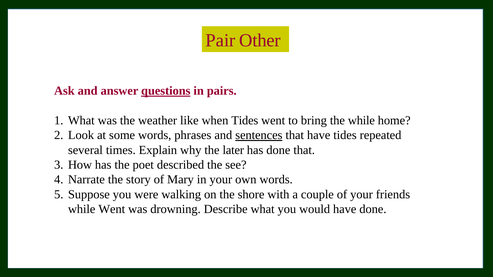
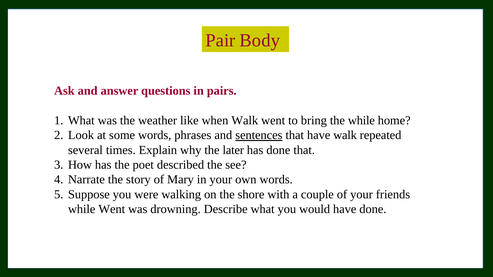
Other: Other -> Body (260, 40)
questions underline: present -> none (166, 91)
when Tides: Tides -> Walk (245, 121)
have tides: tides -> walk (345, 135)
